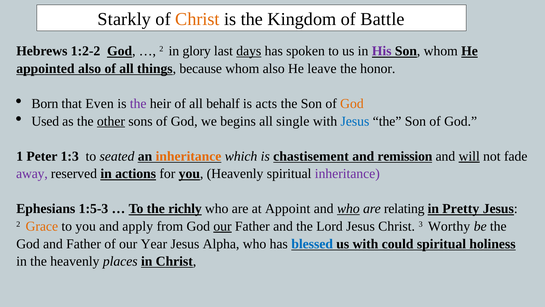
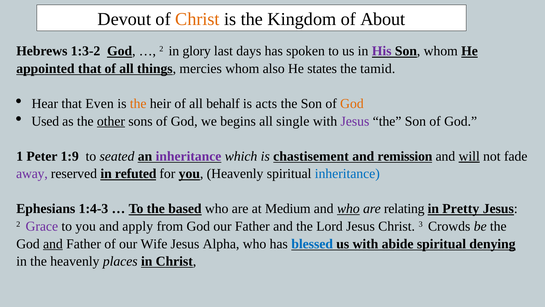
Starkly: Starkly -> Devout (124, 19)
Battle: Battle -> About (383, 19)
1:2-2: 1:2-2 -> 1:3-2 (86, 51)
days underline: present -> none (249, 51)
appointed also: also -> that (90, 69)
because: because -> mercies (201, 69)
leave: leave -> states (322, 69)
honor: honor -> tamid (378, 69)
Born: Born -> Hear (45, 104)
the colour: purple -> orange (138, 104)
Jesus colour: blue -> purple (355, 121)
1:3: 1:3 -> 1:9 (70, 156)
inheritance colour: orange -> purple (188, 156)
actions: actions -> refuted (136, 174)
inheritance colour: purple -> blue (347, 174)
1:5-3: 1:5-3 -> 1:4-3 (93, 209)
richly: richly -> based (185, 209)
Appoint: Appoint -> Medium (288, 209)
Grace colour: orange -> purple (42, 226)
our underline: present -> none (222, 226)
Worthy: Worthy -> Crowds (449, 226)
and underline: none -> present (53, 243)
Year: Year -> Wife (154, 243)
could: could -> abide (398, 243)
holiness: holiness -> denying (492, 243)
